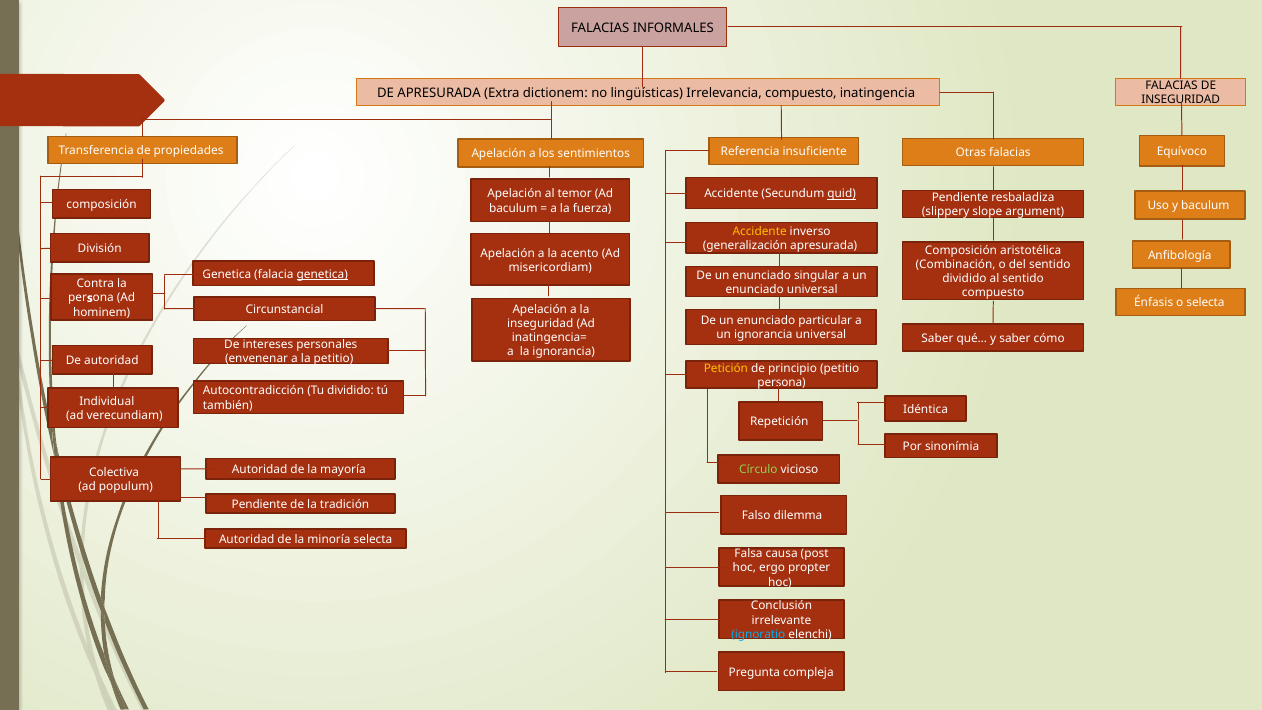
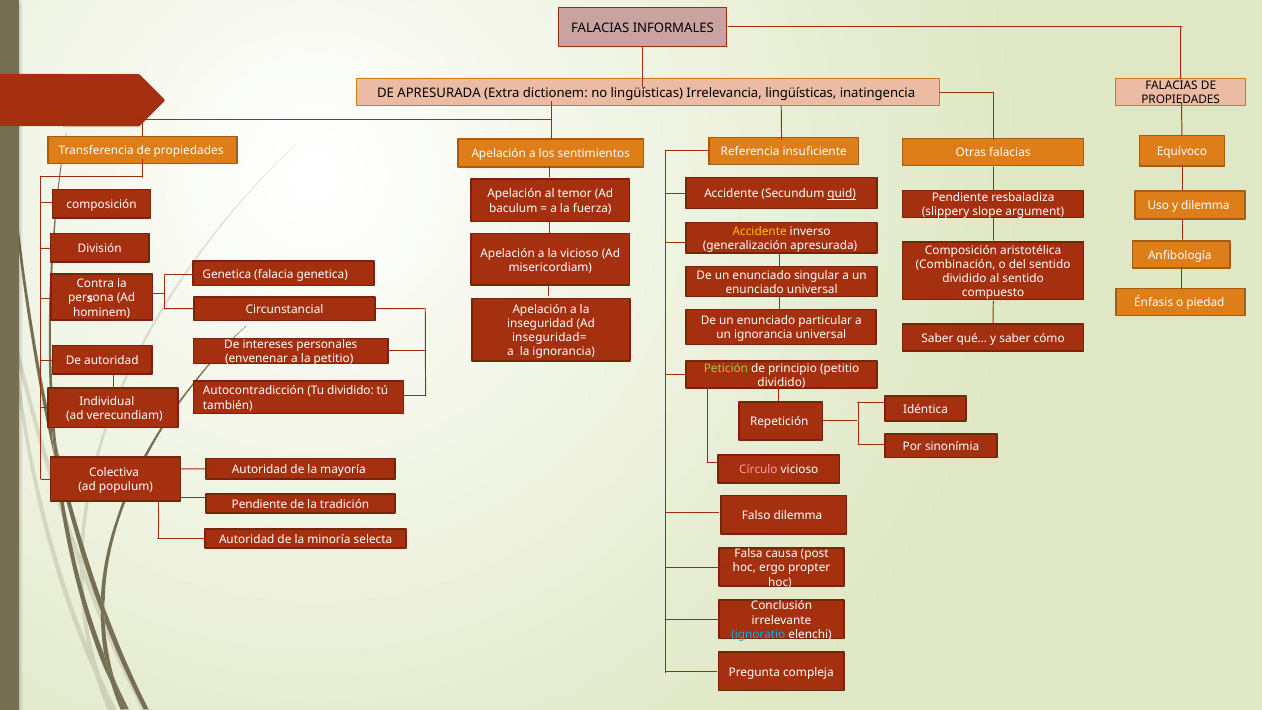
Irrelevancia compuesto: compuesto -> lingüísticas (801, 93)
INSEGURIDAD: INSEGURIDAD -> PROPIEDADES (1181, 100)
y baculum: baculum -> dilemma (1205, 206)
la acento: acento -> vicioso (579, 253)
genetica underline: present -> none (322, 274)
o selecta: selecta -> piedad (1205, 303)
inatingencia=: inatingencia= -> inseguridad= (549, 338)
Petición colour: yellow -> light green (726, 368)
persona: persona -> dividido (781, 382)
Círculo colour: light green -> pink (758, 470)
